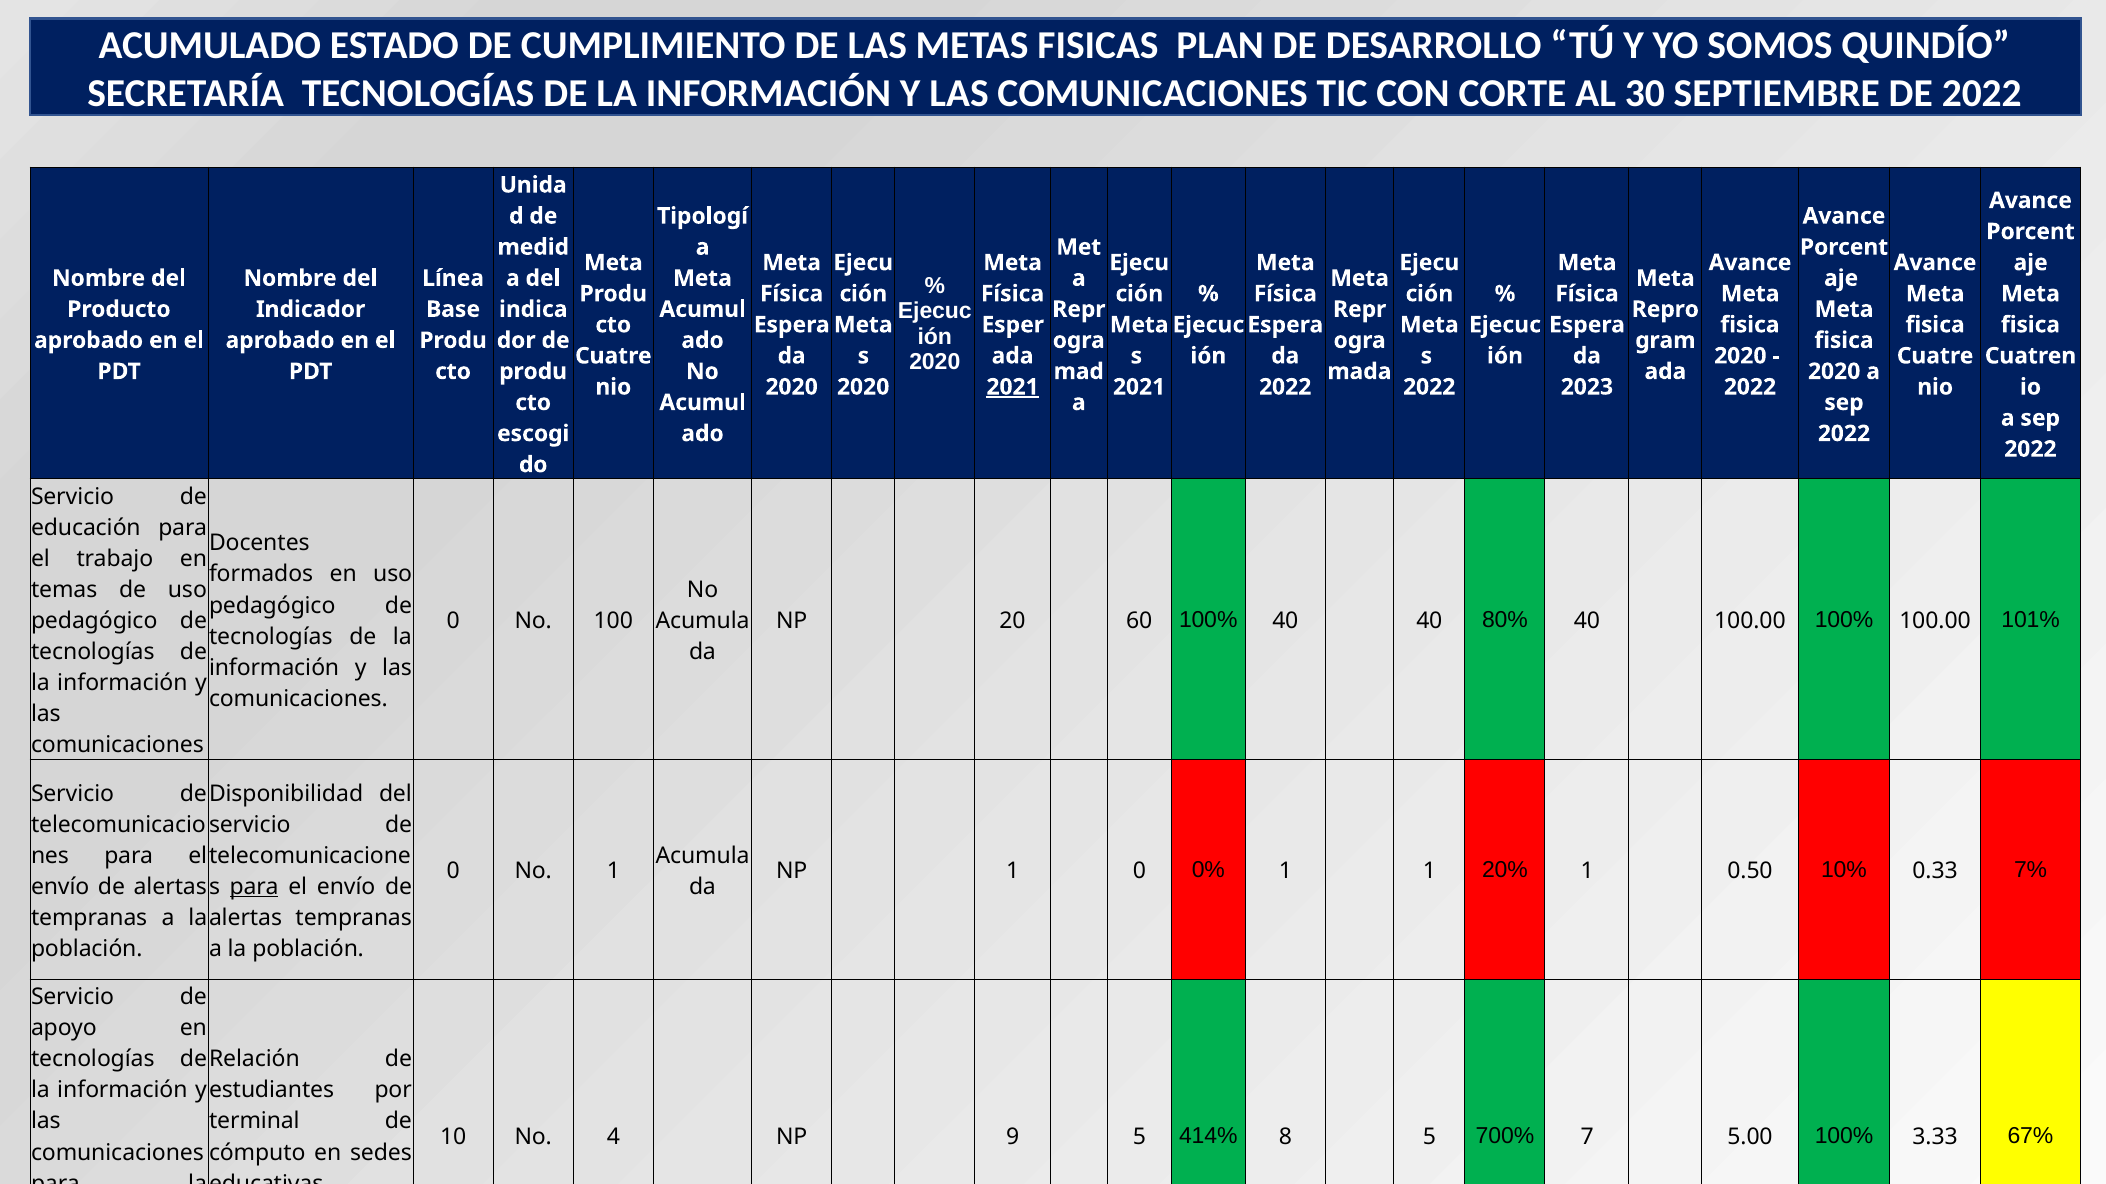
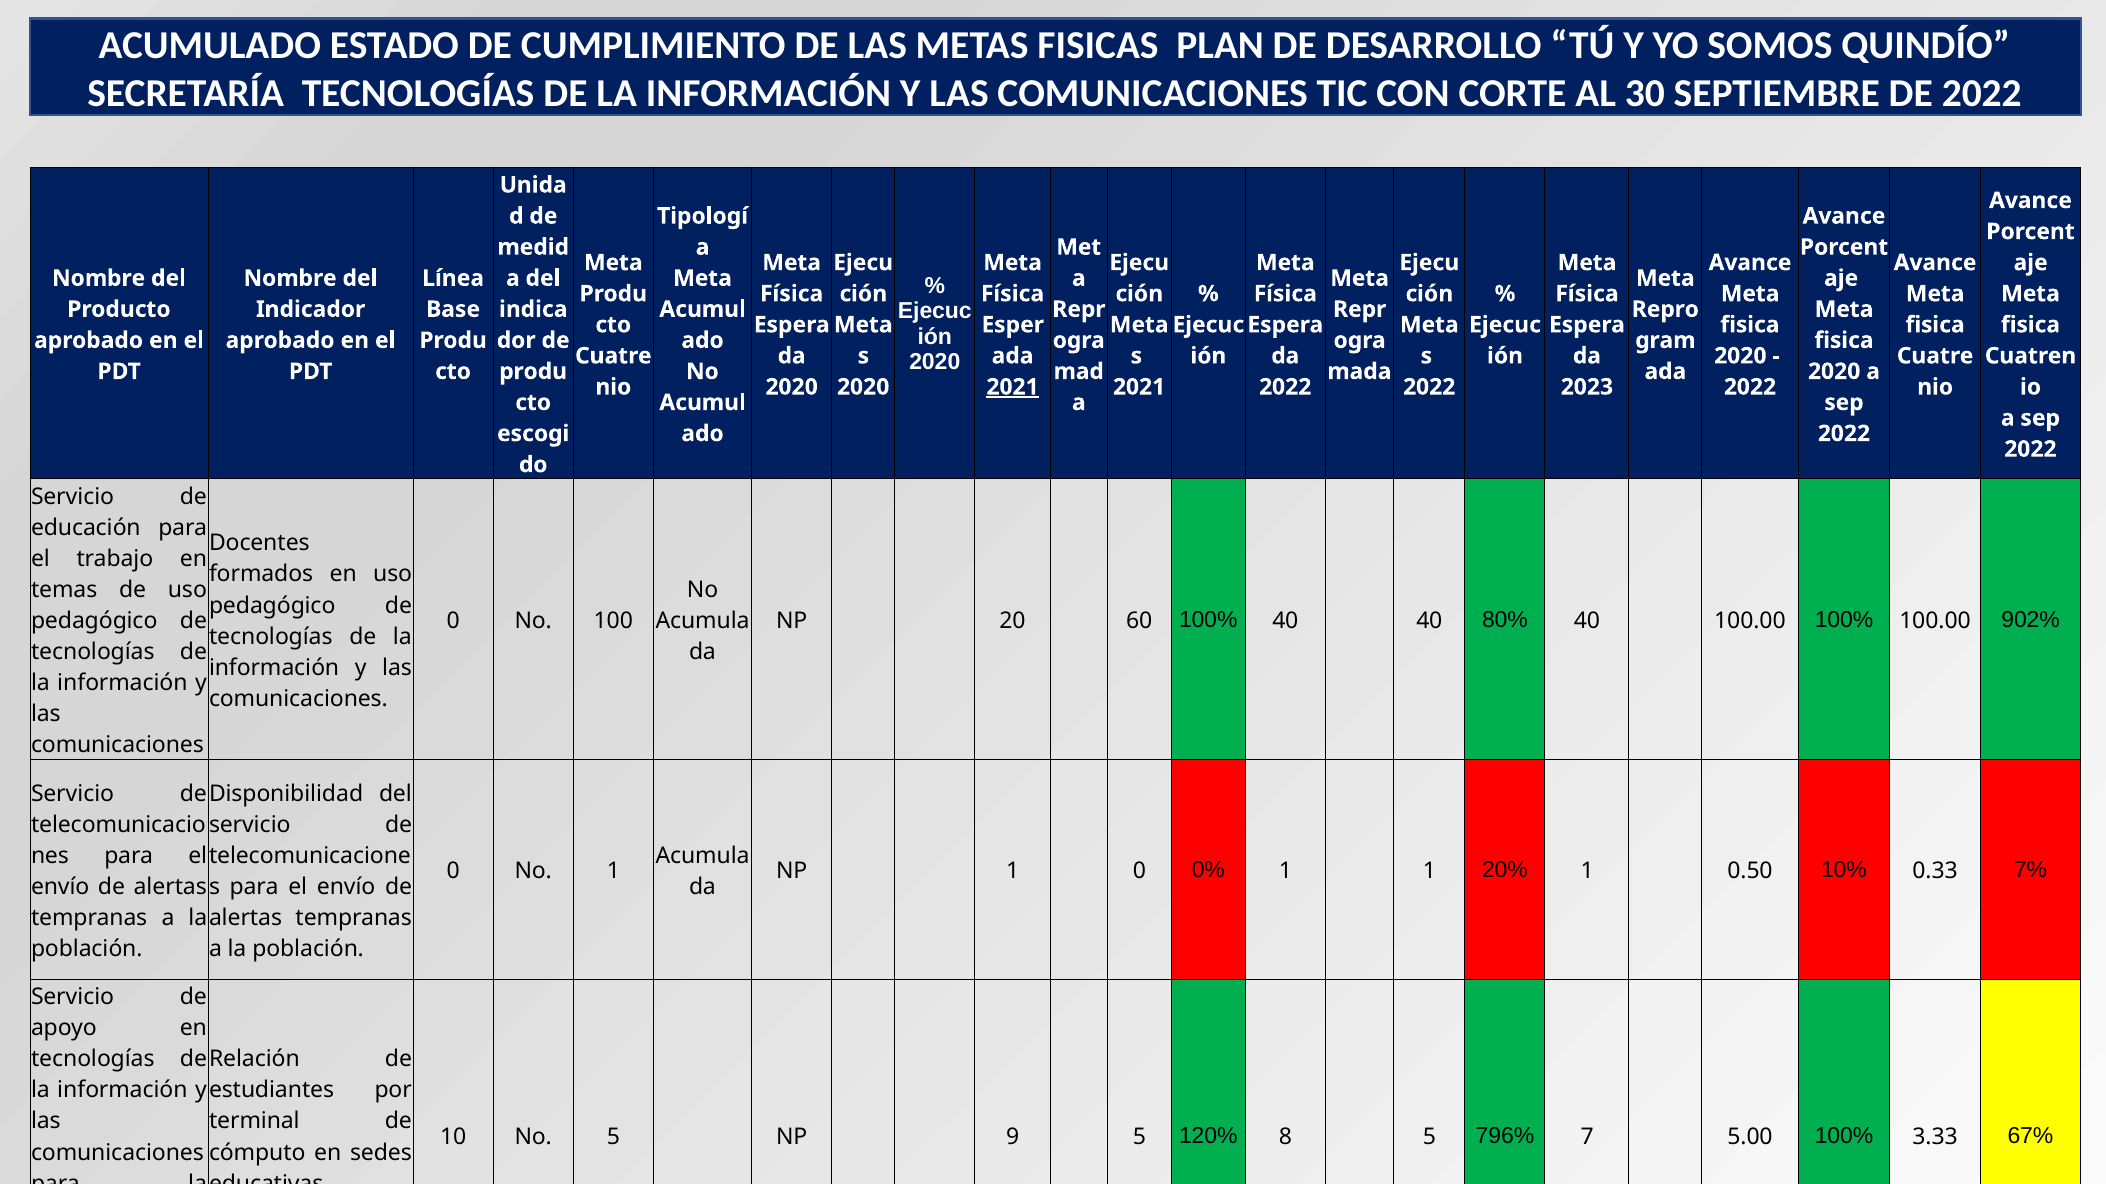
101%: 101% -> 902% (2031, 620)
para underline: present -> none (254, 887)
No 4: 4 -> 5 (613, 1137)
414%: 414% -> 120% (1208, 1137)
700%: 700% -> 796% (1505, 1137)
